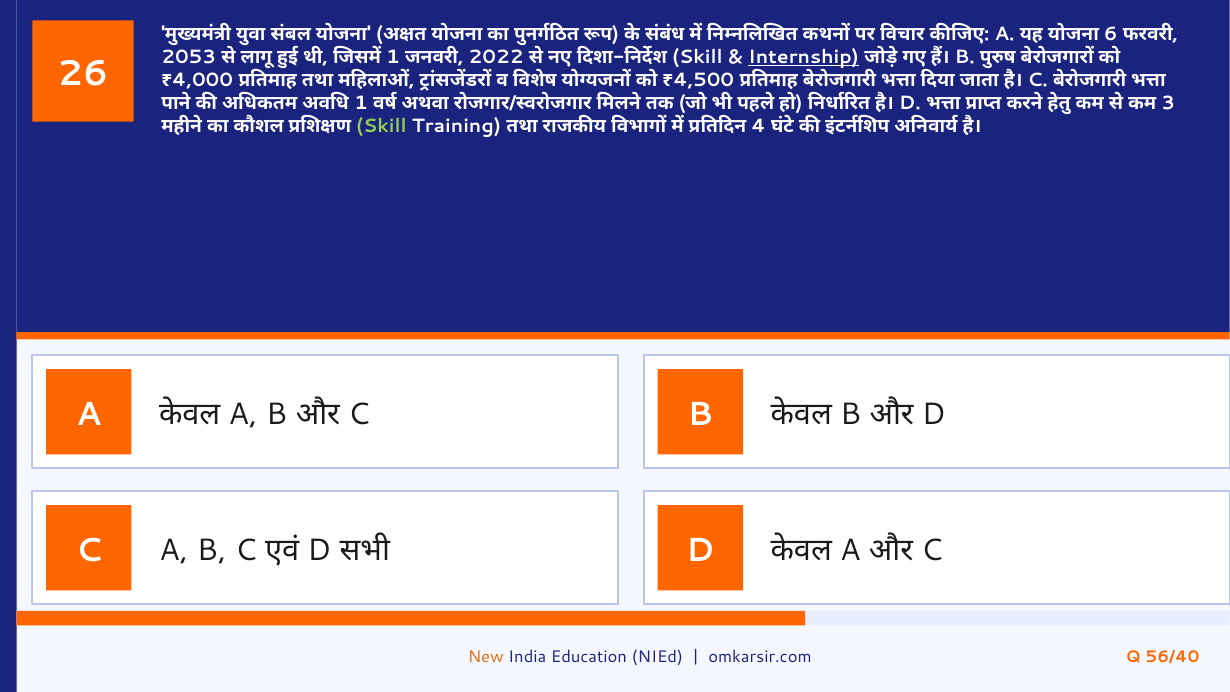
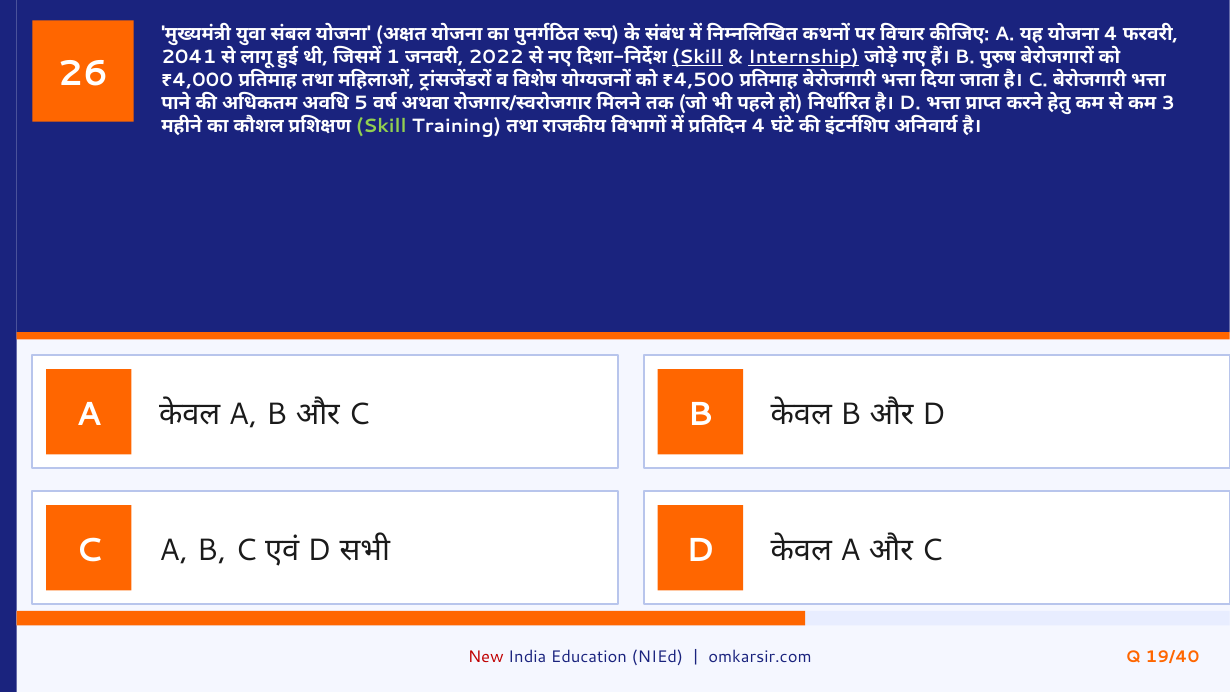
6: 6 -> 4 (1111, 34)
2053: 2053 -> 2041 (189, 57)
Skill underline: none -> present (697, 57)
1: 1 -> 5 (361, 103)
New colour: orange -> red (486, 657)
56/40: 56/40 -> 19/40 (1172, 657)
